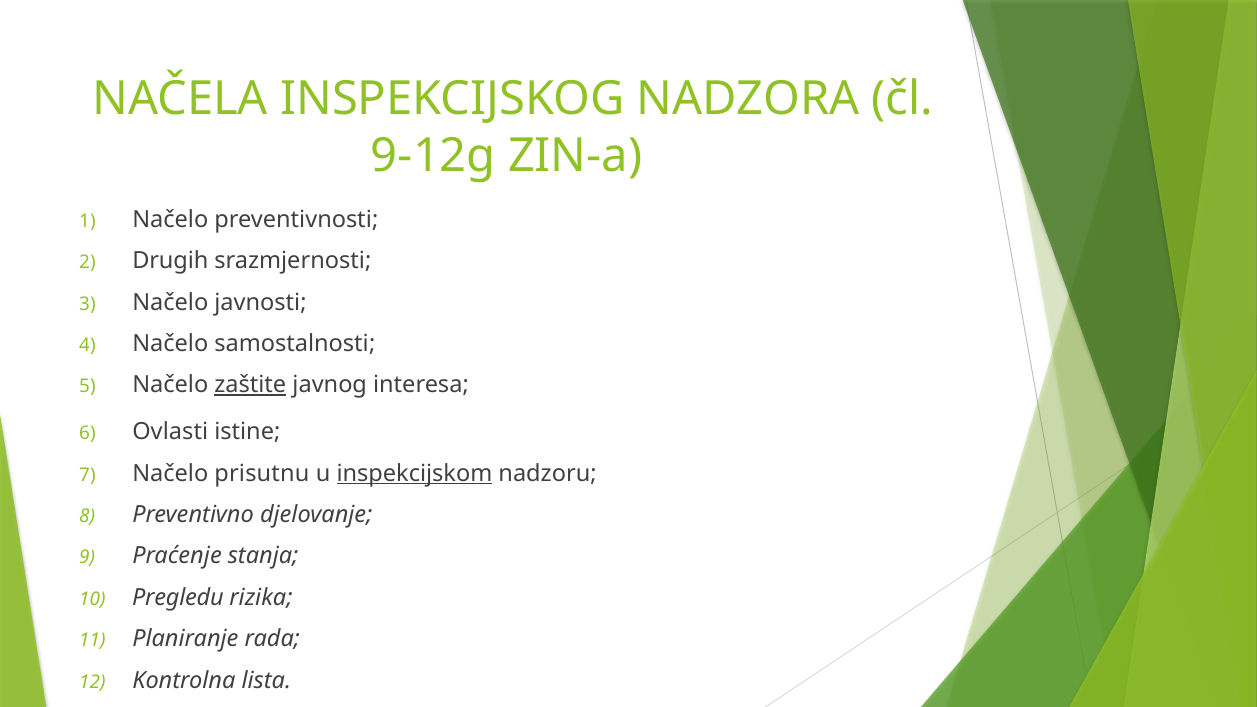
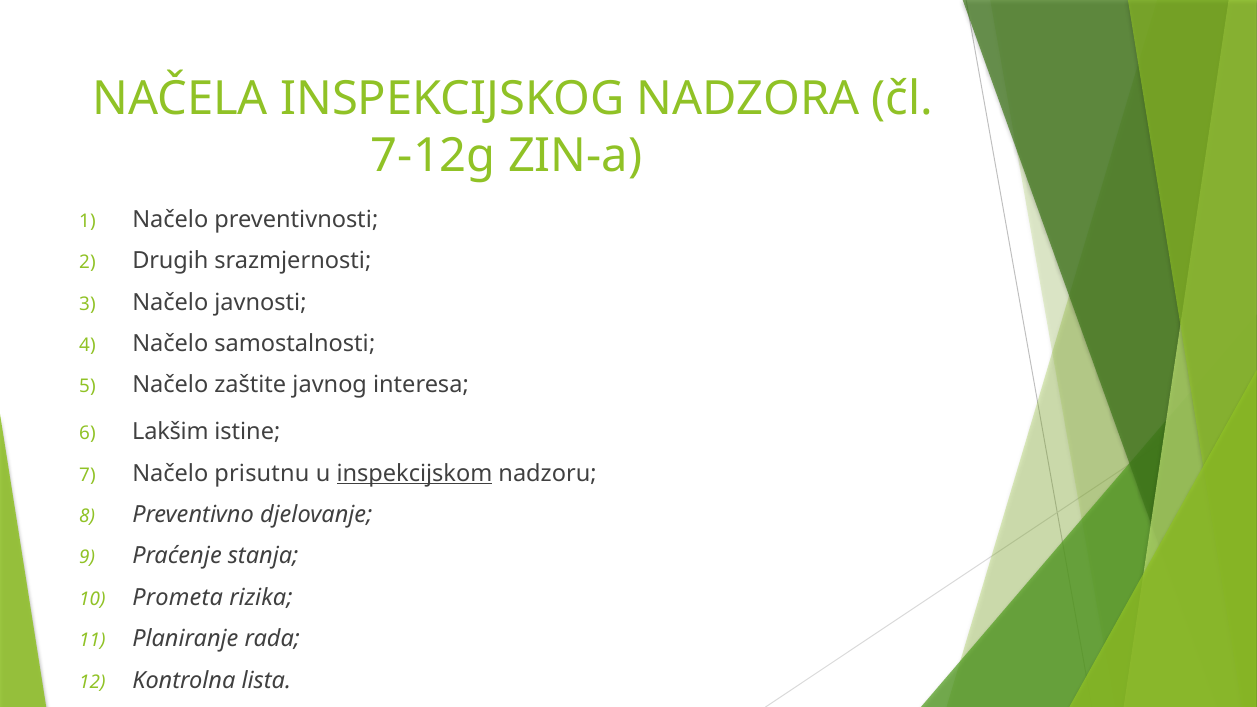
9-12g: 9-12g -> 7-12g (433, 156)
zaštite underline: present -> none (250, 385)
Ovlasti: Ovlasti -> Lakšim (170, 432)
Pregledu: Pregledu -> Prometa (178, 598)
